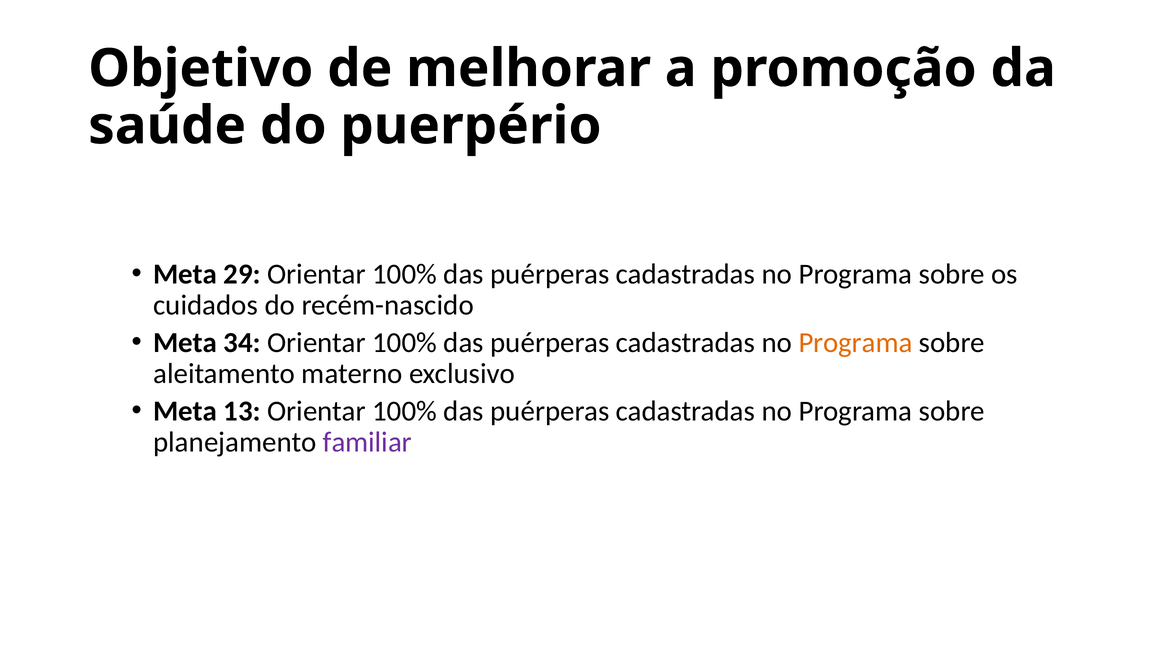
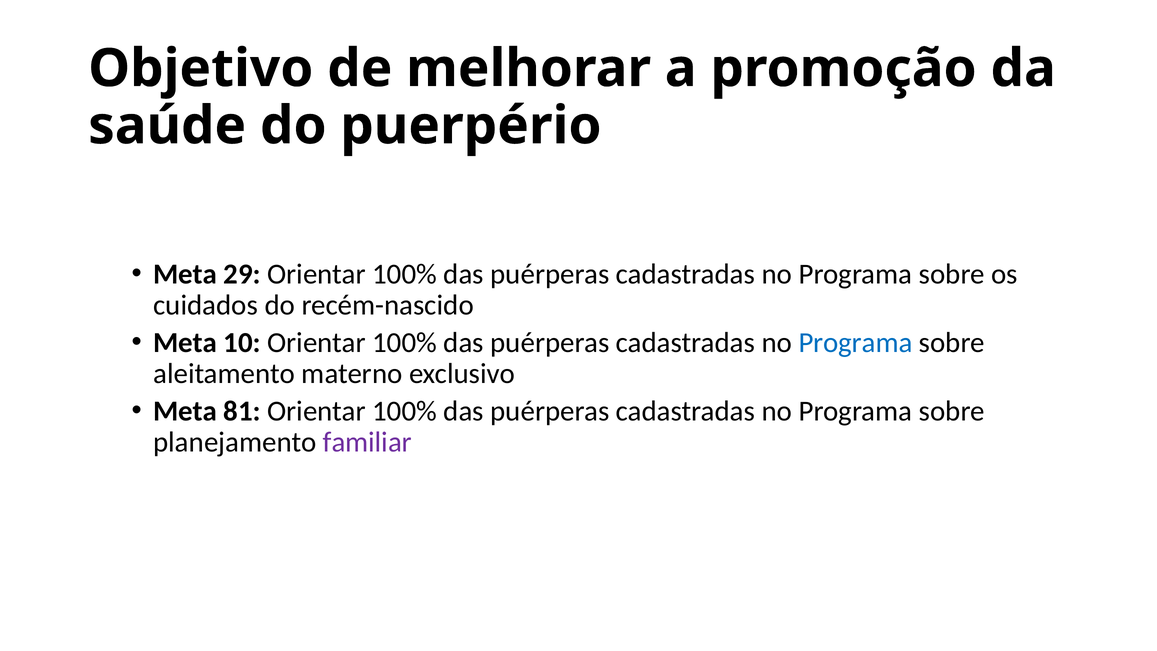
34: 34 -> 10 (242, 342)
Programa colour: orange -> blue (855, 342)
13: 13 -> 81 (242, 411)
